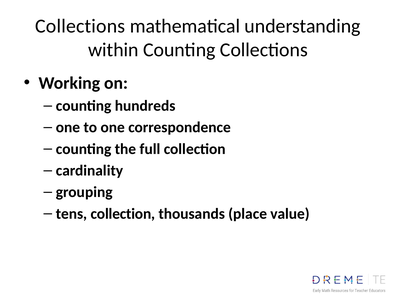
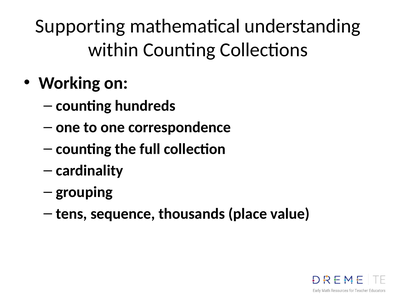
Collections: Collections -> Supporting (80, 26)
tens collection: collection -> sequence (123, 214)
